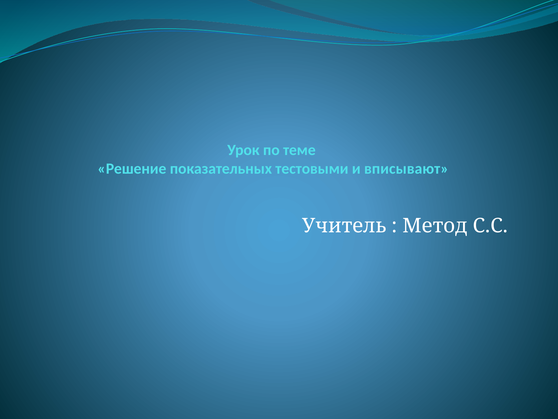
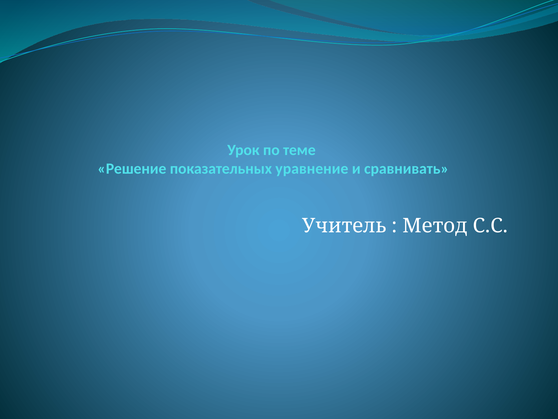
тестовыми: тестовыми -> уравнение (312, 168)
вписывают: вписывают -> сравнивать (406, 168)
